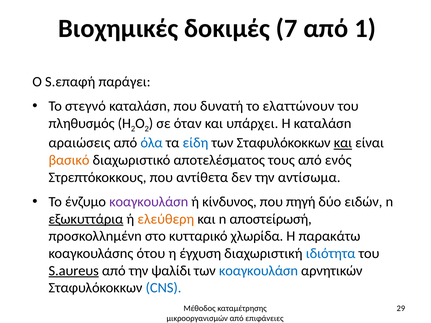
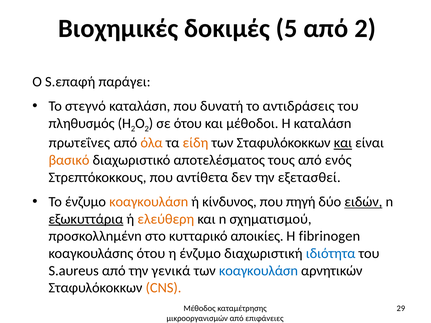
7: 7 -> 5 (287, 29)
από 1: 1 -> 2 (365, 29)
ελαττώνουν: ελαττώνουν -> αντιδράσεις (299, 106)
σε όταν: όταν -> ότου (188, 123)
υπάρχει: υπάρχει -> μέθοδοι (252, 123)
αραιώσεις: αραιώσεις -> πρωτεΐνες (79, 143)
όλα colour: blue -> orange (152, 143)
είδη colour: blue -> orange (195, 143)
αντίσωμα: αντίσωμα -> εξετασθεί (309, 178)
κοαγκουλάσn colour: purple -> orange (149, 202)
ειδών underline: none -> present (363, 202)
αποστείρωσή: αποστείρωσή -> σχηματισμού (271, 219)
χλωρίδα: χλωρίδα -> αποικίες (257, 236)
παρακάτω: παρακάτω -> fibrinogen (329, 236)
η έγχυση: έγχυση -> ένζυμο (200, 254)
S.aυreυs underline: present -> none (74, 271)
ψαλίδι: ψαλίδι -> γενικά (171, 271)
CNS colour: blue -> orange (164, 288)
